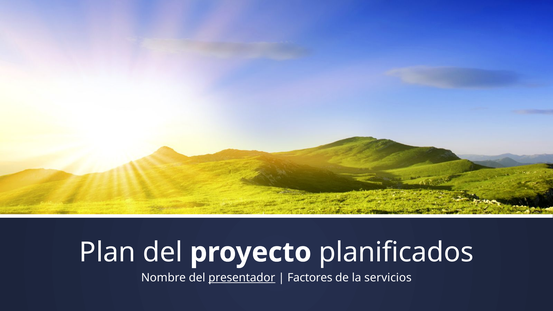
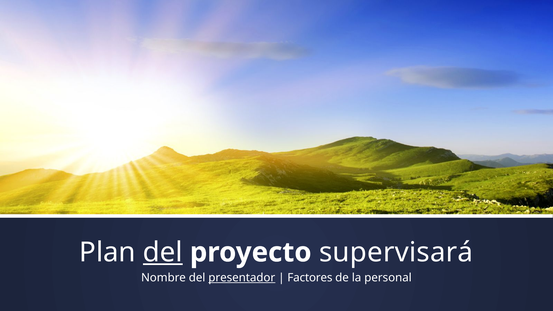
del underline: none -> present (163, 252)
planificados: planificados -> supervisará (396, 252)
servicios: servicios -> personal (388, 278)
